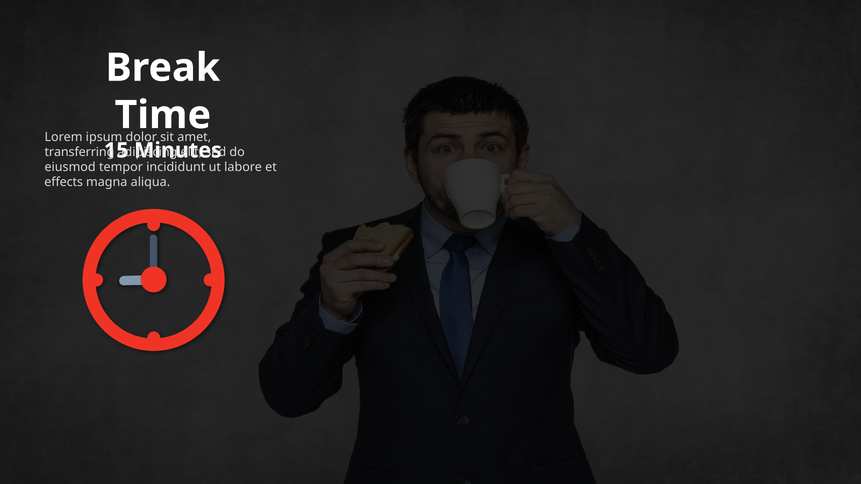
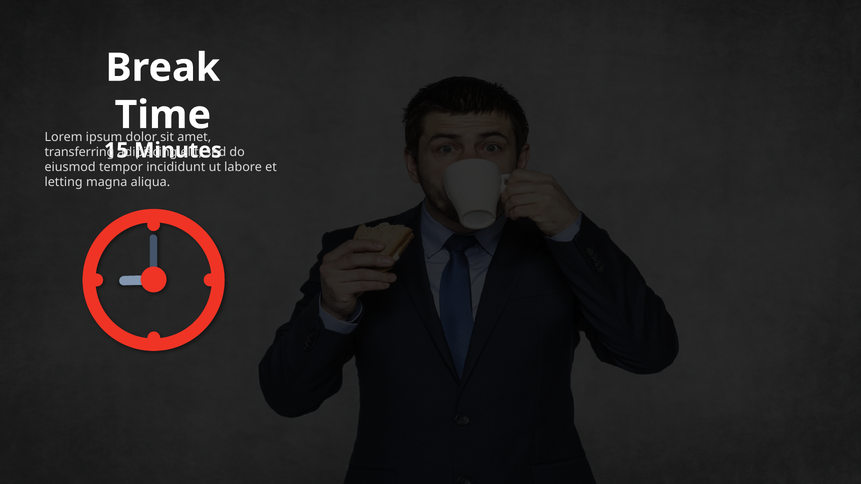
effects: effects -> letting (64, 182)
